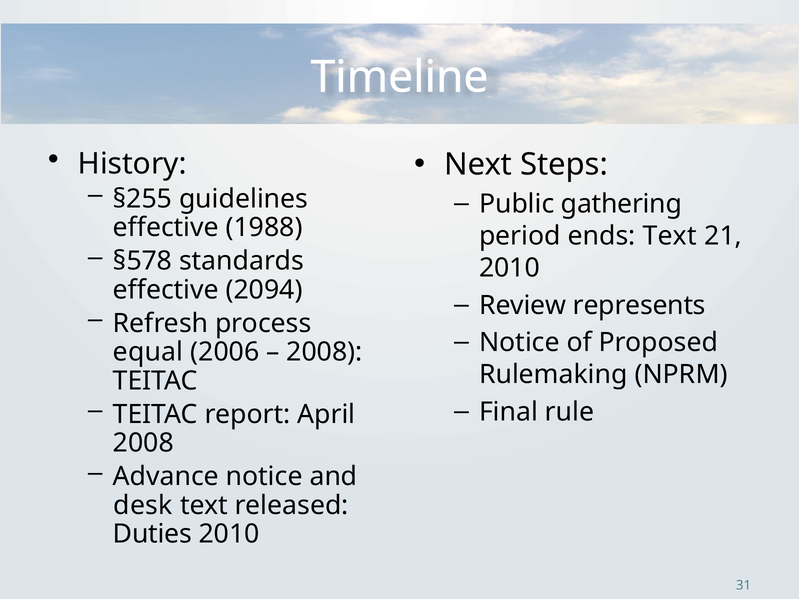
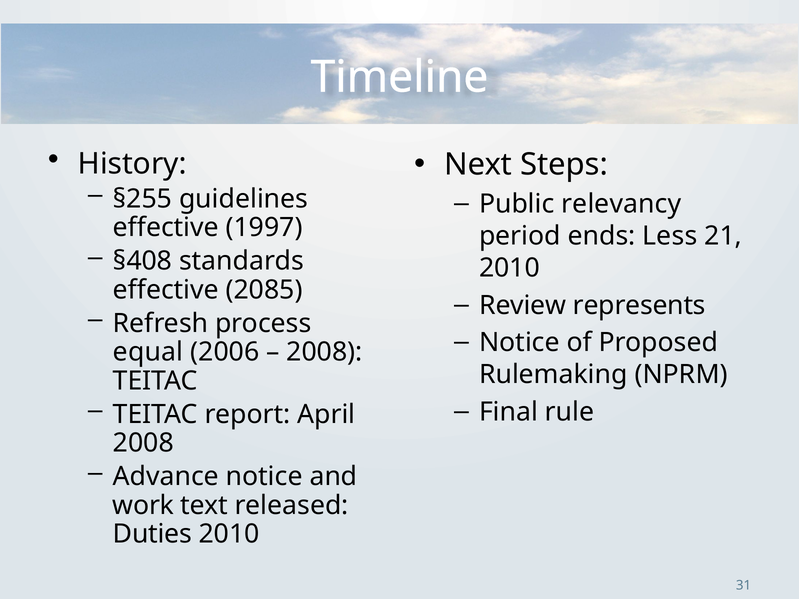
gathering: gathering -> relevancy (621, 204)
1988: 1988 -> 1997 (264, 228)
ends Text: Text -> Less (670, 236)
§578: §578 -> §408 (143, 261)
2094: 2094 -> 2085 (264, 290)
desk: desk -> work (143, 505)
